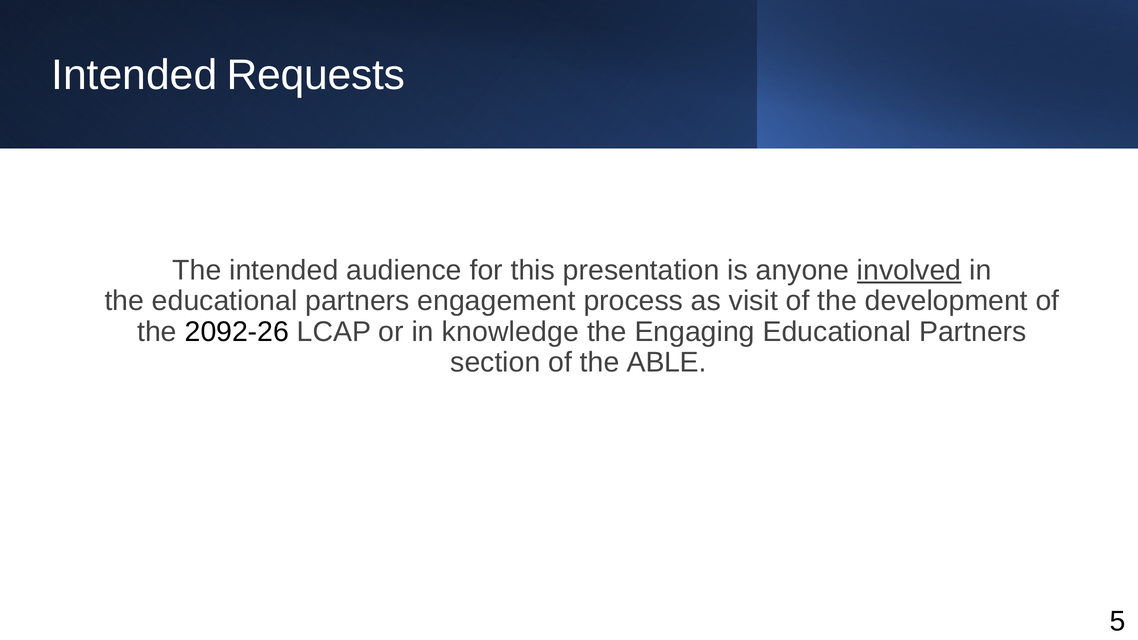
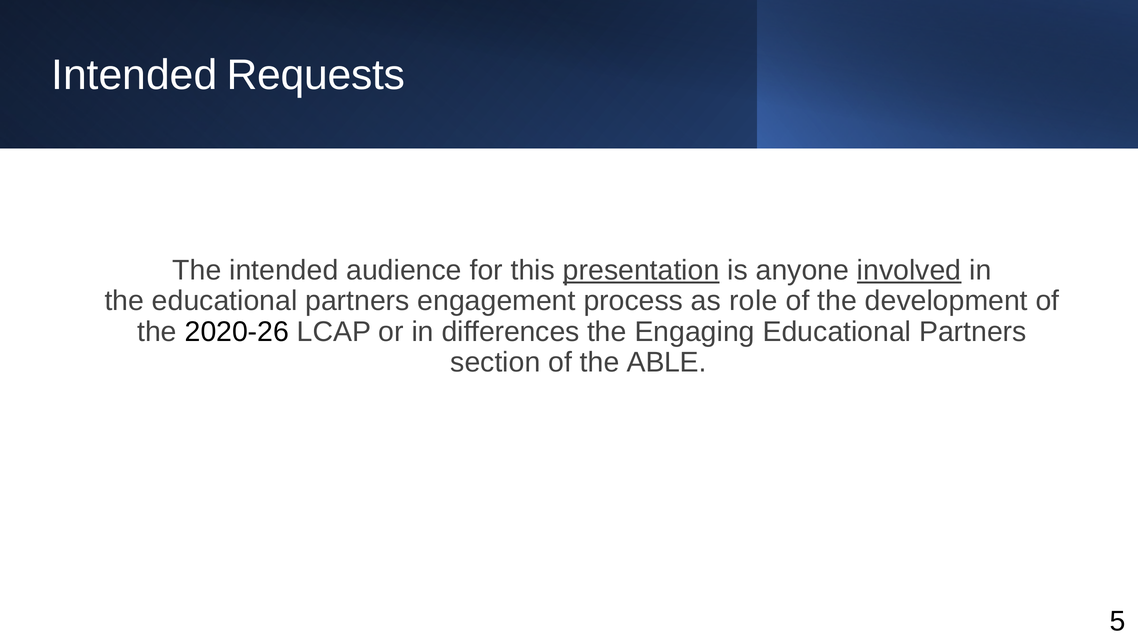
presentation underline: none -> present (641, 270)
visit: visit -> role (753, 301)
2092-26: 2092-26 -> 2020-26 (237, 332)
knowledge: knowledge -> differences (511, 332)
